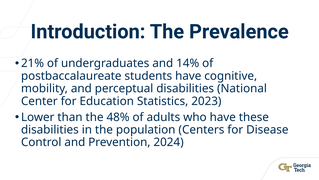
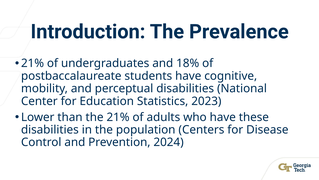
14%: 14% -> 18% (188, 63)
the 48%: 48% -> 21% (118, 117)
